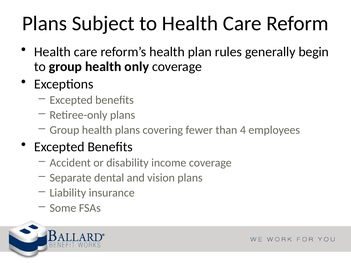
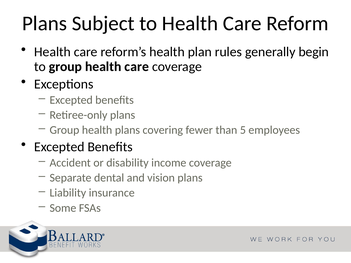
group health only: only -> care (137, 67)
4: 4 -> 5 (243, 130)
